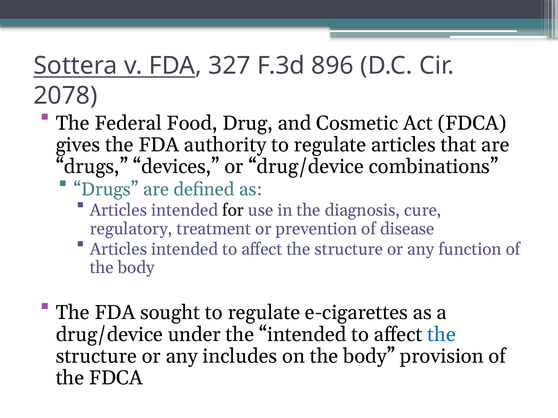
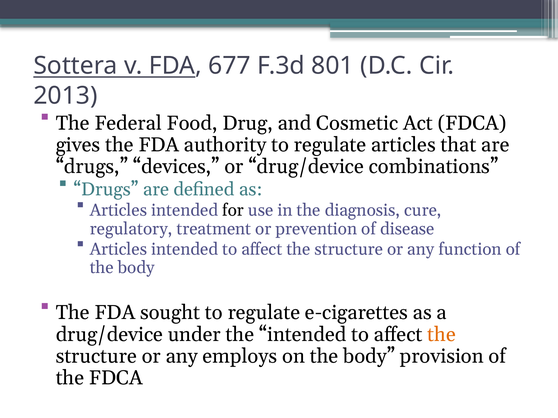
327: 327 -> 677 (230, 66)
896: 896 -> 801 (333, 66)
2078: 2078 -> 2013 (65, 96)
the colour: blue -> orange (442, 335)
includes: includes -> employs (240, 357)
